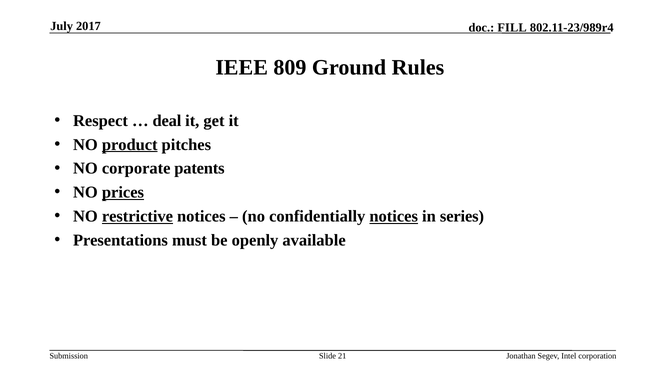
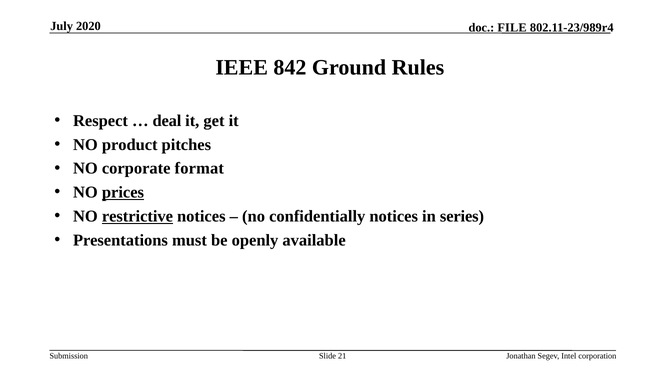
2017: 2017 -> 2020 (88, 26)
FILL: FILL -> FILE (512, 28)
809: 809 -> 842 (290, 67)
product underline: present -> none (130, 145)
patents: patents -> format (199, 169)
notices underline: present -> none (394, 217)
